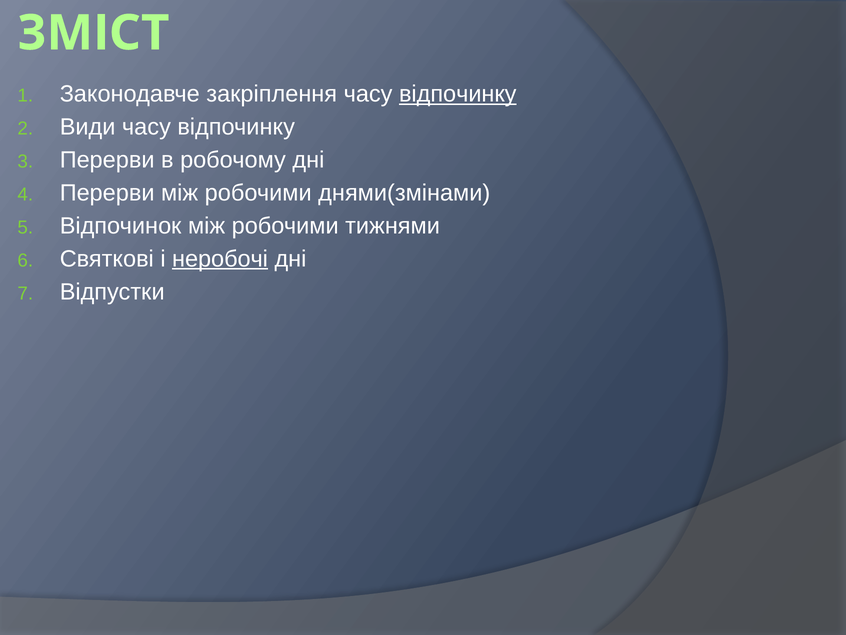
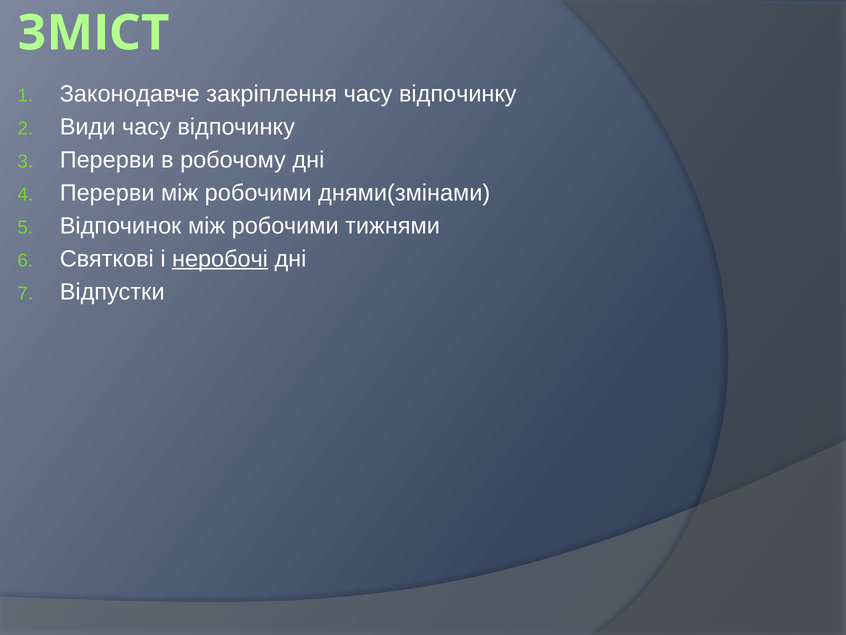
відпочинку underline: present -> none (458, 94)
